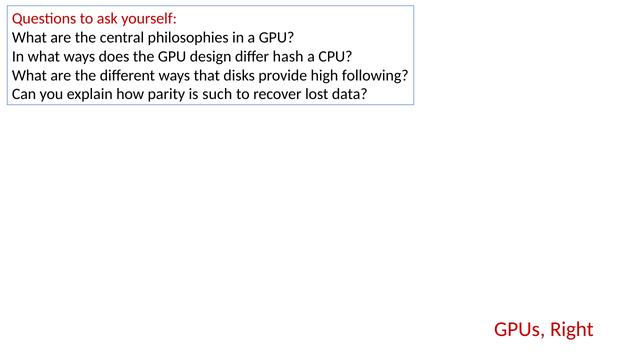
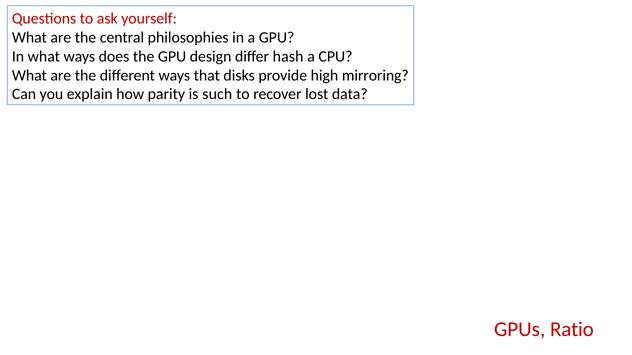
following: following -> mirroring (375, 75)
Right: Right -> Ratio (572, 330)
